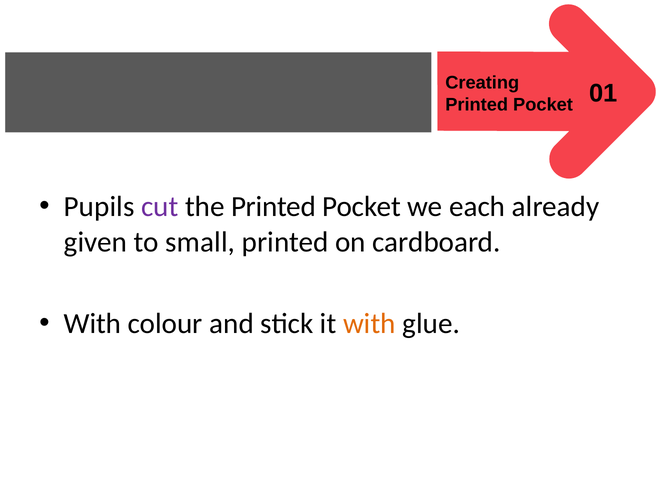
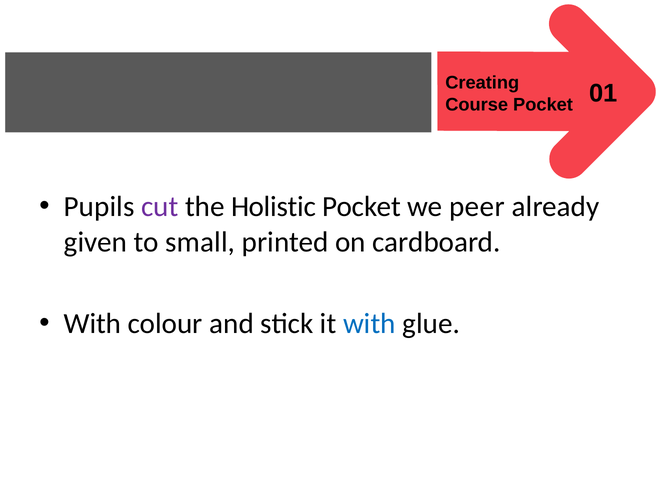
Printed: Printed -> Course (477, 105)
the Printed: Printed -> Holistic (274, 207)
each: each -> peer (477, 207)
with colour: orange -> blue (369, 324)
